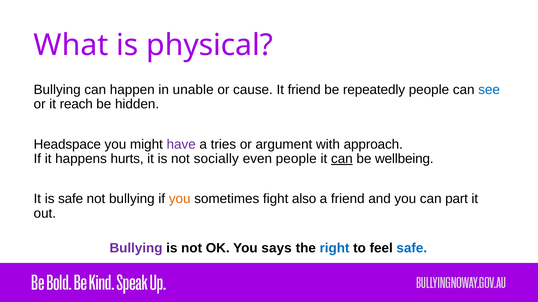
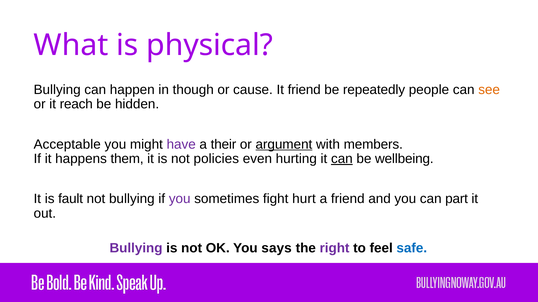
unable: unable -> though (193, 90)
see colour: blue -> orange (489, 90)
Headspace: Headspace -> Acceptable (67, 145)
tries: tries -> their (223, 145)
argument underline: none -> present (284, 145)
approach: approach -> members (373, 145)
hurts: hurts -> them (127, 159)
socially: socially -> policies (216, 159)
even people: people -> hurting (296, 159)
is safe: safe -> fault (71, 199)
you colour: orange -> purple (180, 199)
also: also -> hurt (304, 199)
right colour: blue -> purple (335, 248)
